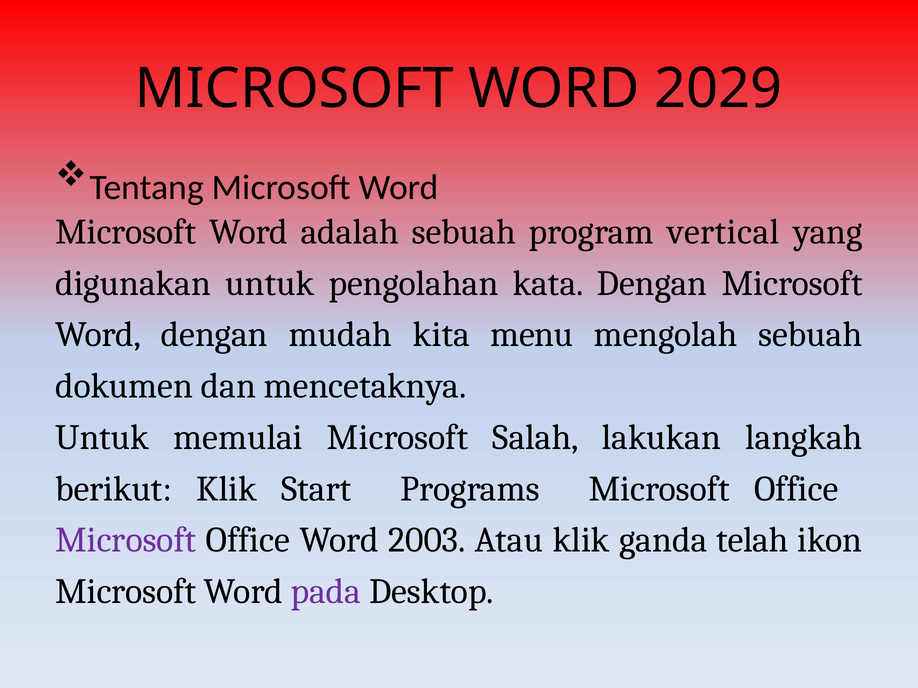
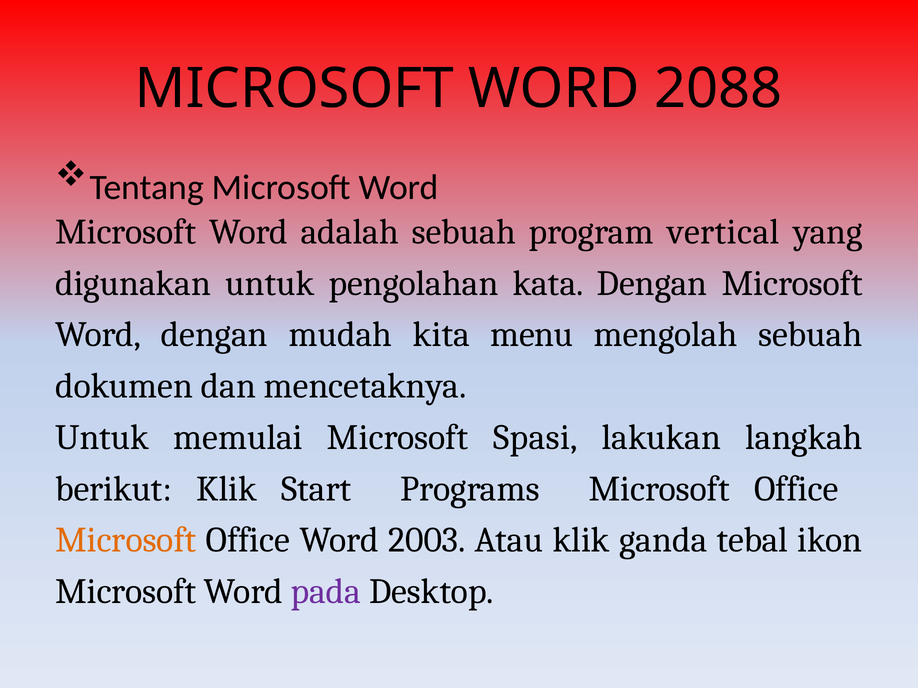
2029: 2029 -> 2088 (718, 89)
Salah: Salah -> Spasi (535, 438)
Microsoft colour: purple -> orange (126, 541)
telah: telah -> tebal (752, 541)
